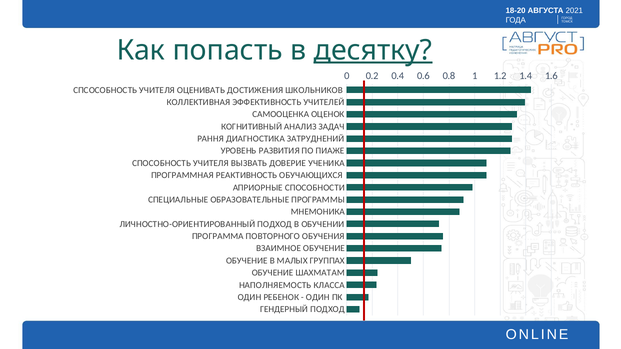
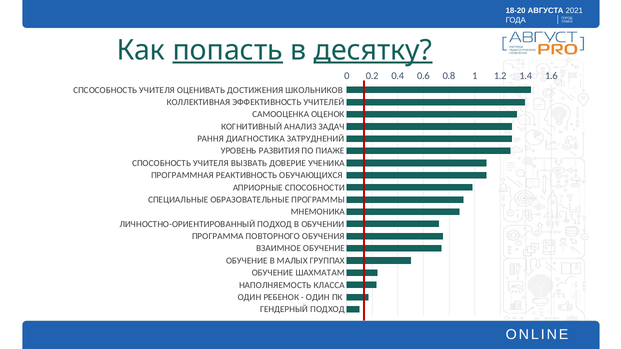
попасть underline: none -> present (228, 50)
